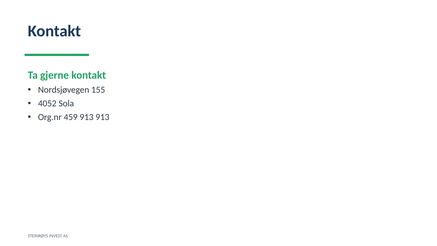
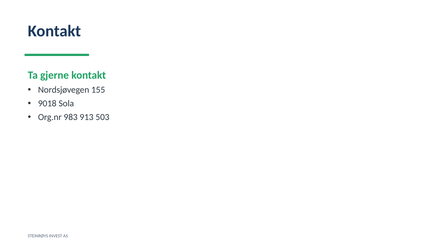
4052: 4052 -> 9018 (47, 104)
459: 459 -> 983 (71, 117)
913 913: 913 -> 503 (102, 117)
